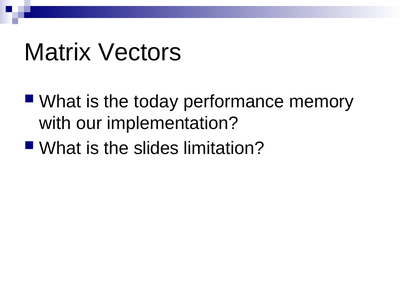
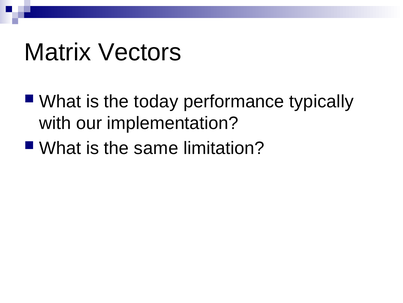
memory: memory -> typically (321, 101)
slides: slides -> same (156, 148)
